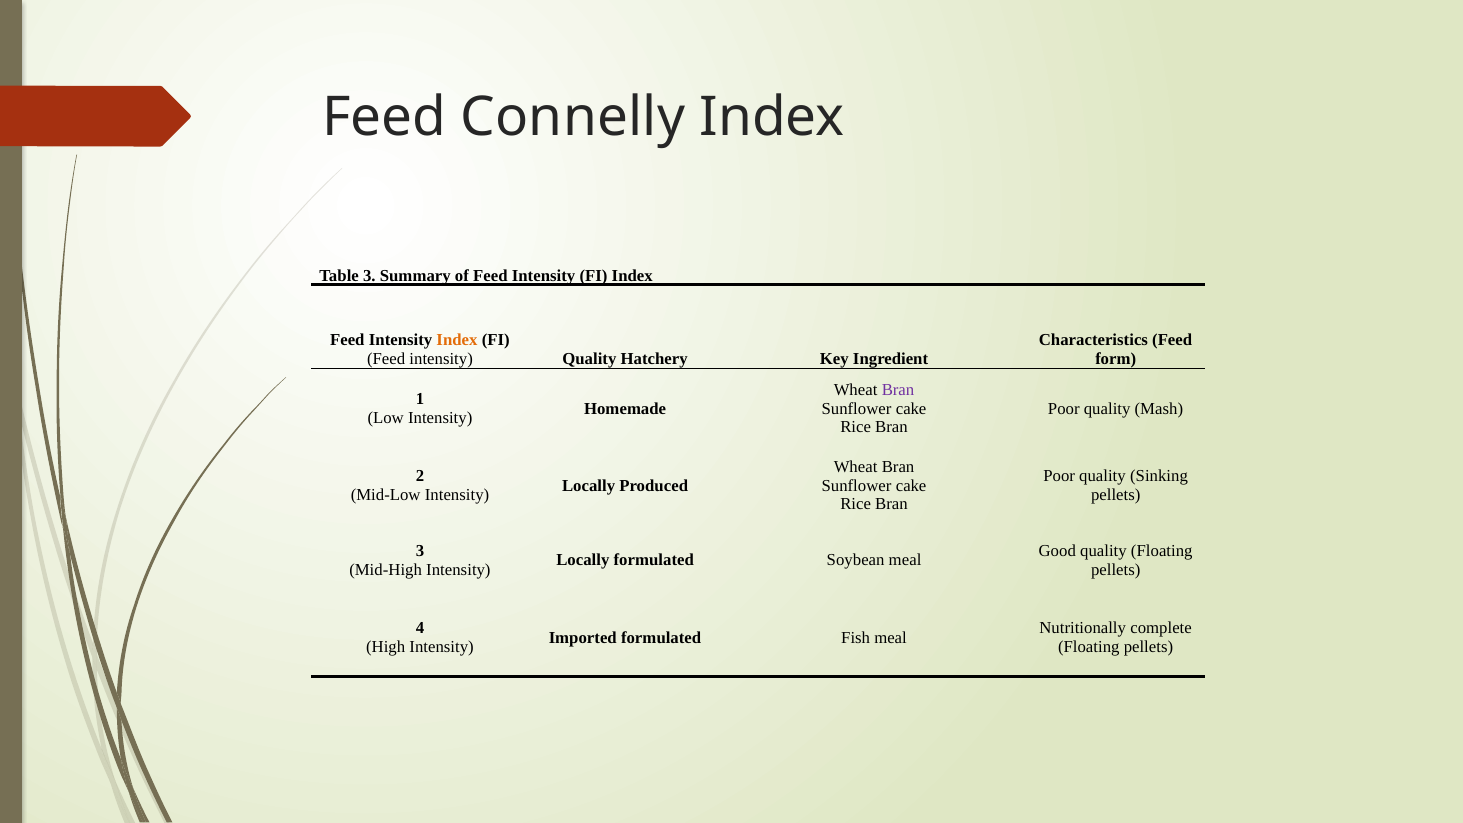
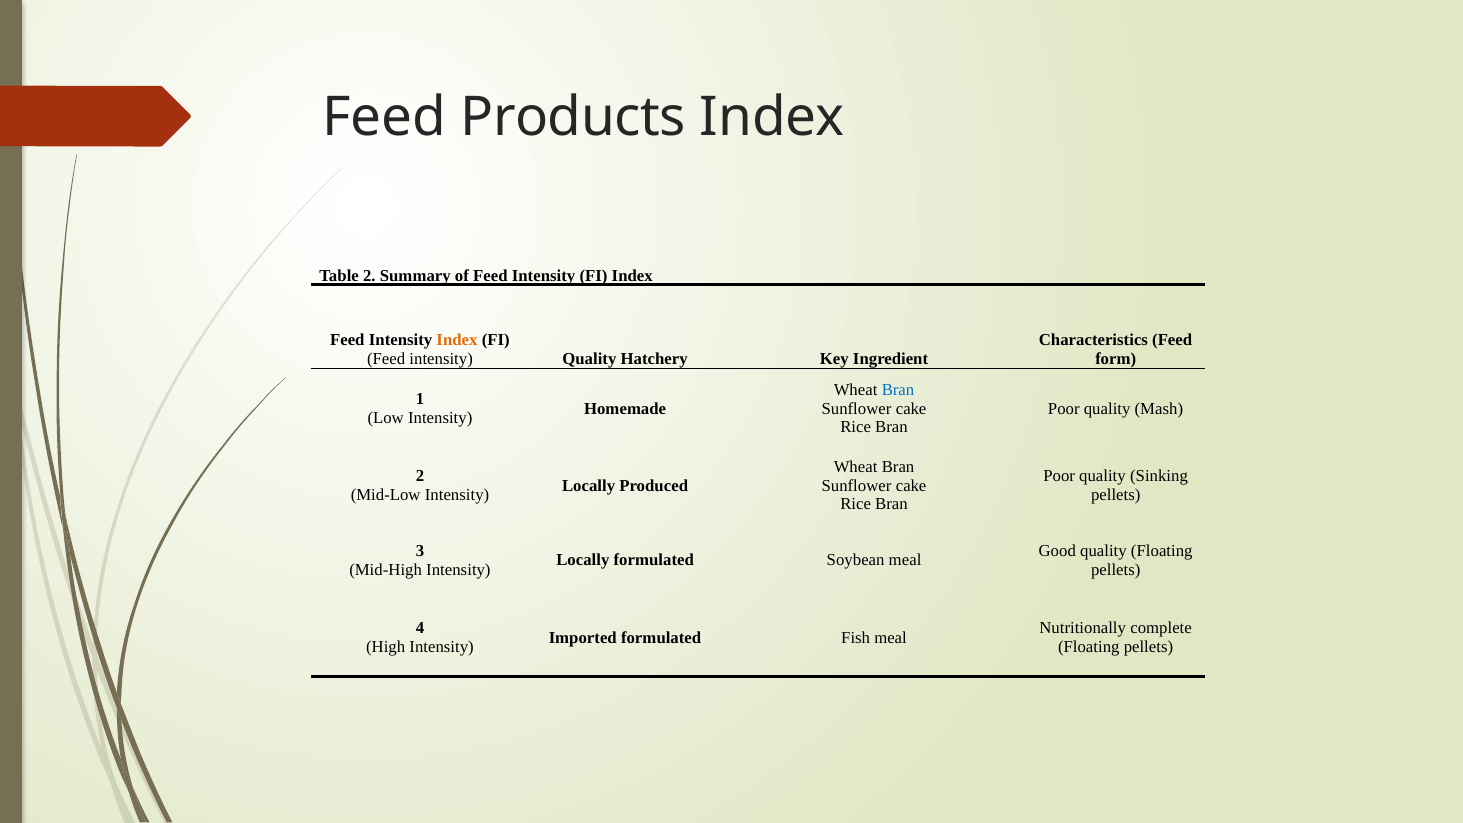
Connelly: Connelly -> Products (573, 117)
Table 3: 3 -> 2 (369, 275)
Bran colour: purple -> blue (898, 390)
